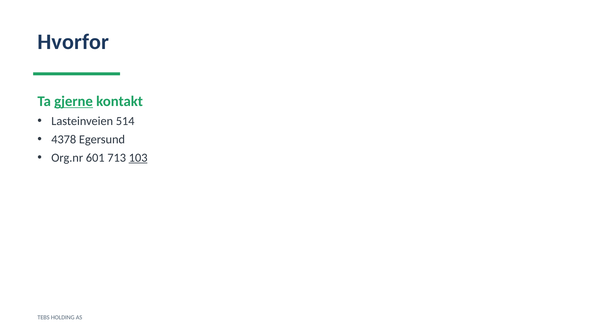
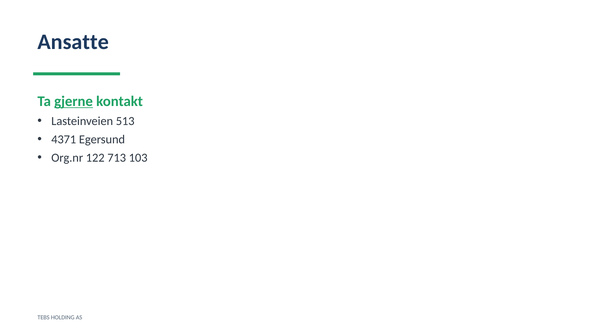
Hvorfor: Hvorfor -> Ansatte (73, 42)
514: 514 -> 513 (125, 121)
4378: 4378 -> 4371 (64, 140)
601: 601 -> 122 (95, 158)
103 underline: present -> none (138, 158)
